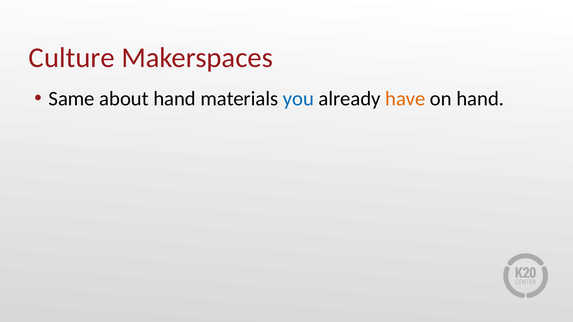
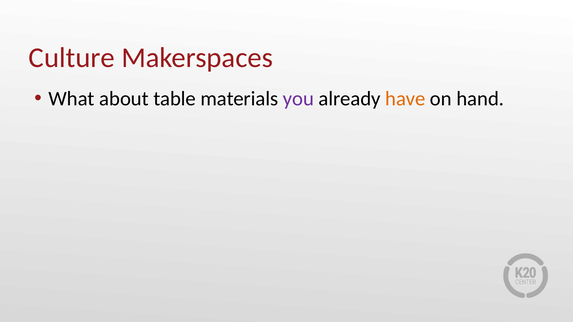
Same: Same -> What (72, 99)
about hand: hand -> table (175, 99)
you colour: blue -> purple (298, 99)
